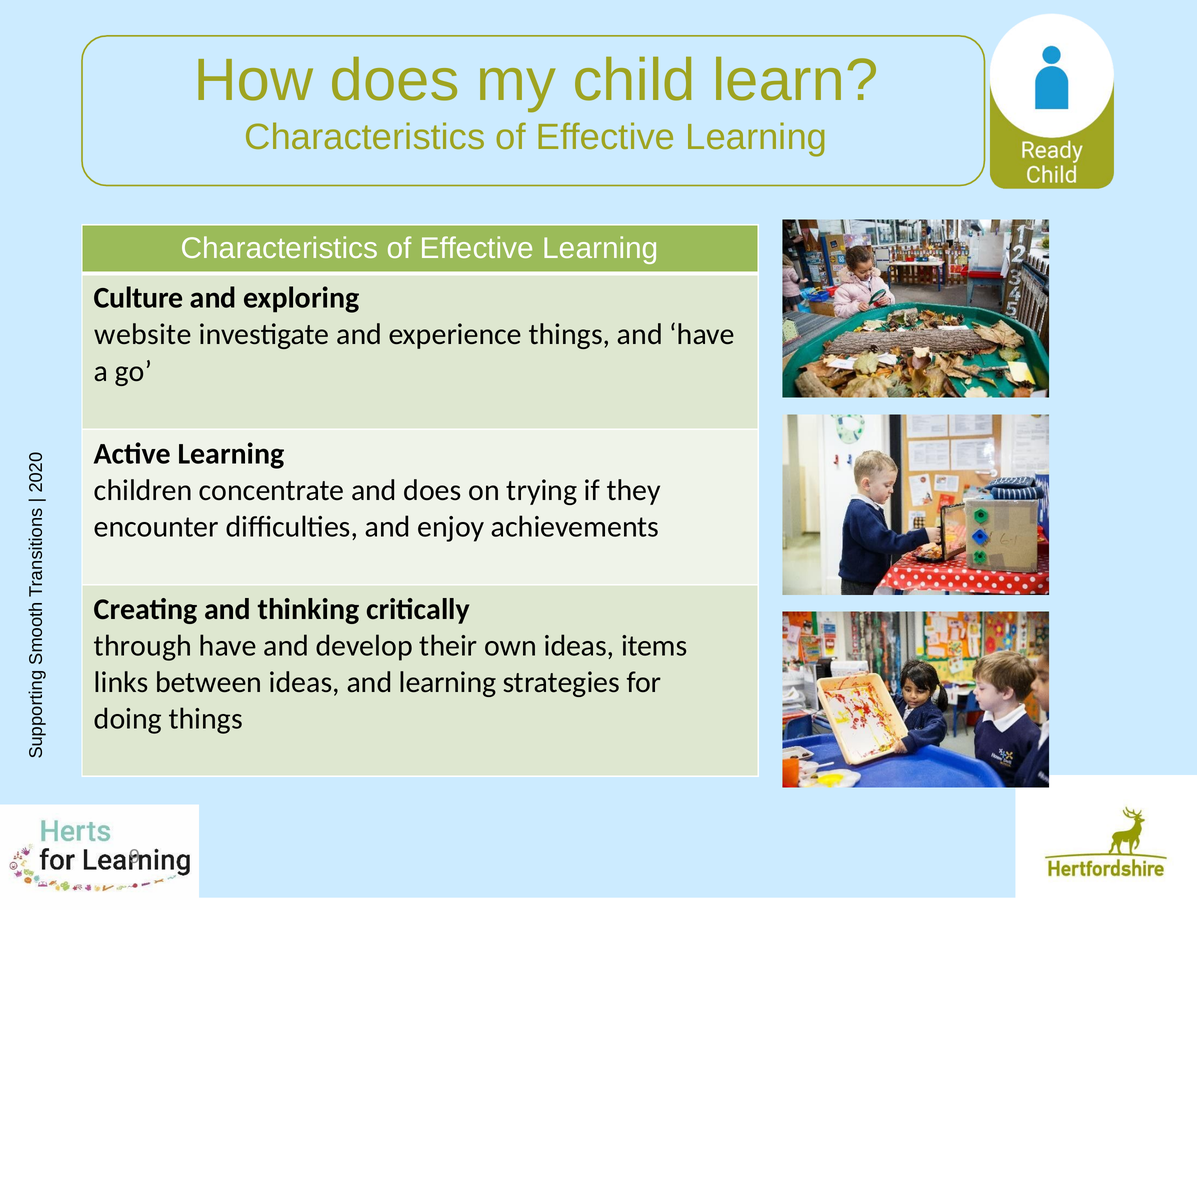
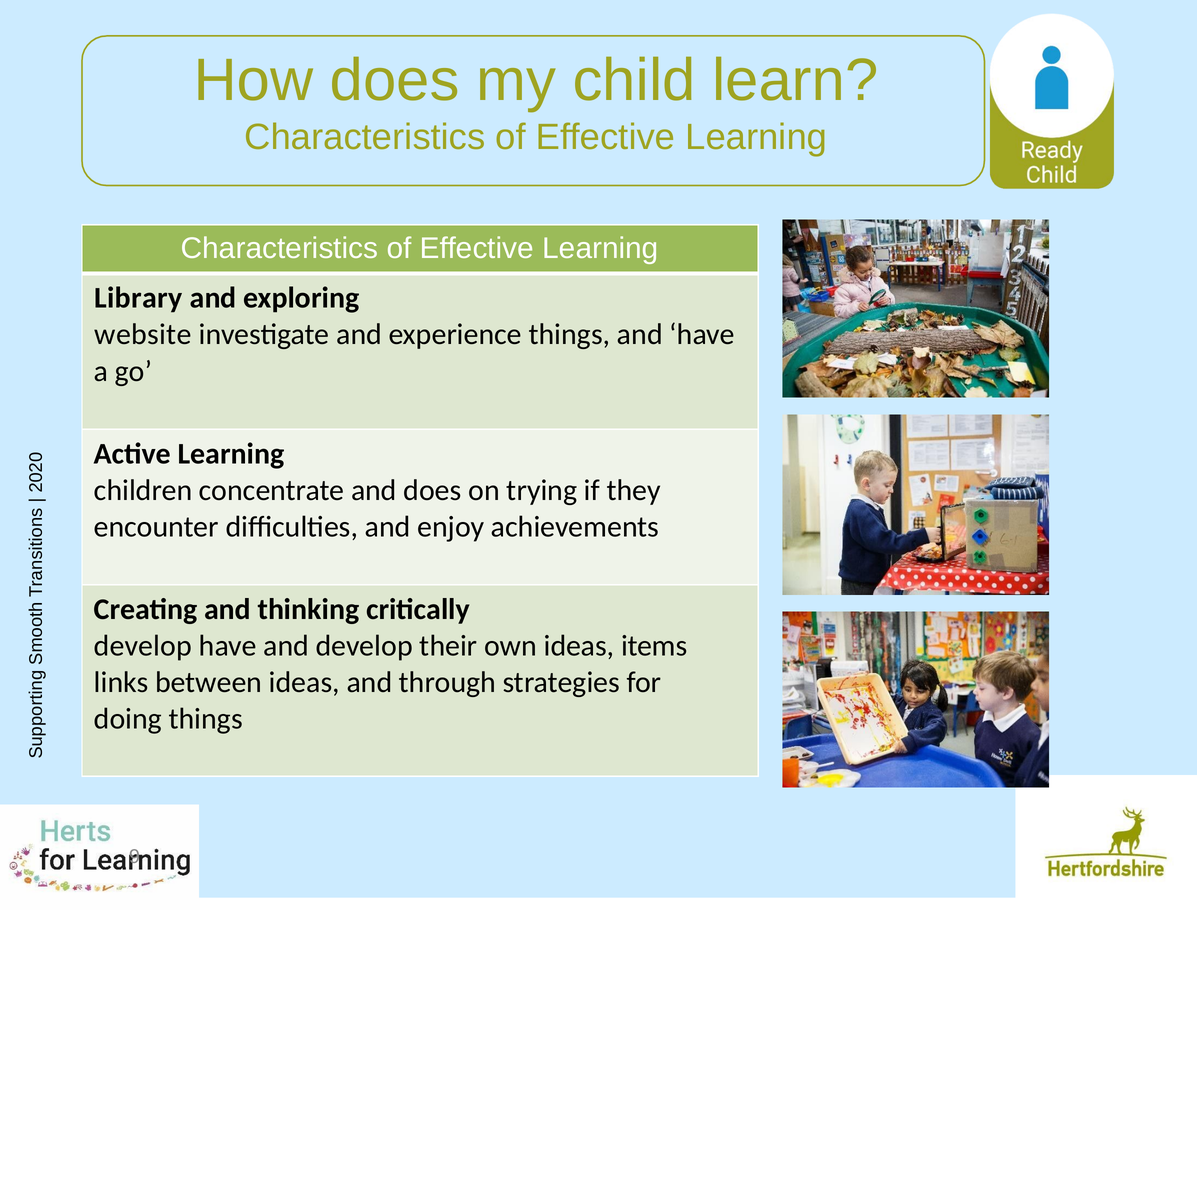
Culture: Culture -> Library (138, 298)
through: through -> develop (143, 646)
and learning: learning -> through (447, 682)
